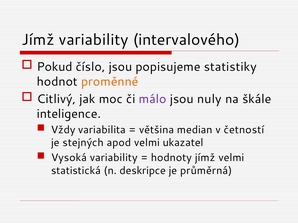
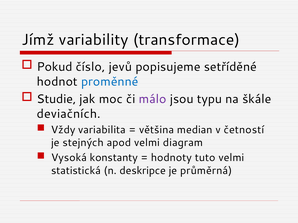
intervalového: intervalového -> transformace (186, 40)
číslo jsou: jsou -> jevů (120, 67)
statistiky: statistiky -> setříděné (230, 67)
proměnné colour: orange -> blue (110, 82)
Citlivý: Citlivý -> Studie (56, 99)
nuly: nuly -> typu (209, 99)
inteligence: inteligence -> deviačních (69, 114)
ukazatel: ukazatel -> diagram (183, 143)
Vysoká variability: variability -> konstanty (114, 158)
hodnoty jímž: jímž -> tuto (205, 158)
